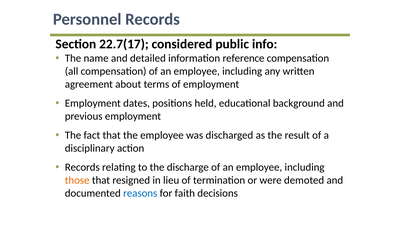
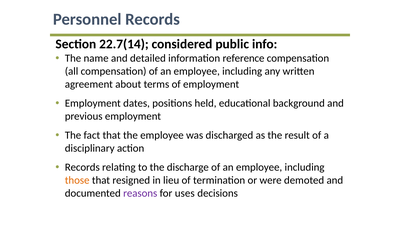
22.7(17: 22.7(17 -> 22.7(14 (124, 44)
reasons colour: blue -> purple (140, 193)
faith: faith -> uses (185, 193)
